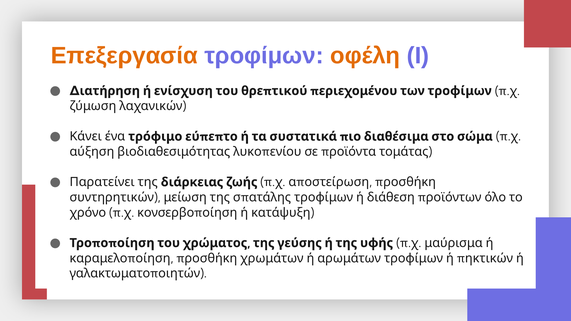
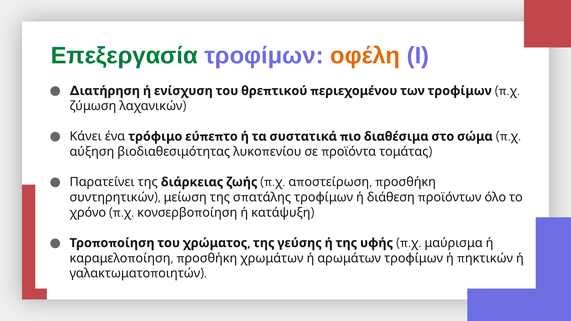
Επεξεργασία colour: orange -> green (124, 56)
